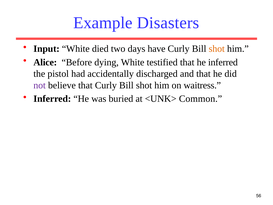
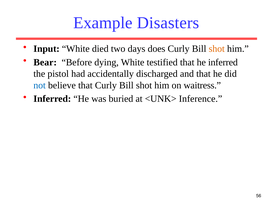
have: have -> does (156, 49)
Alice: Alice -> Bear (45, 62)
not colour: purple -> blue (40, 85)
Common: Common -> Inference (201, 99)
